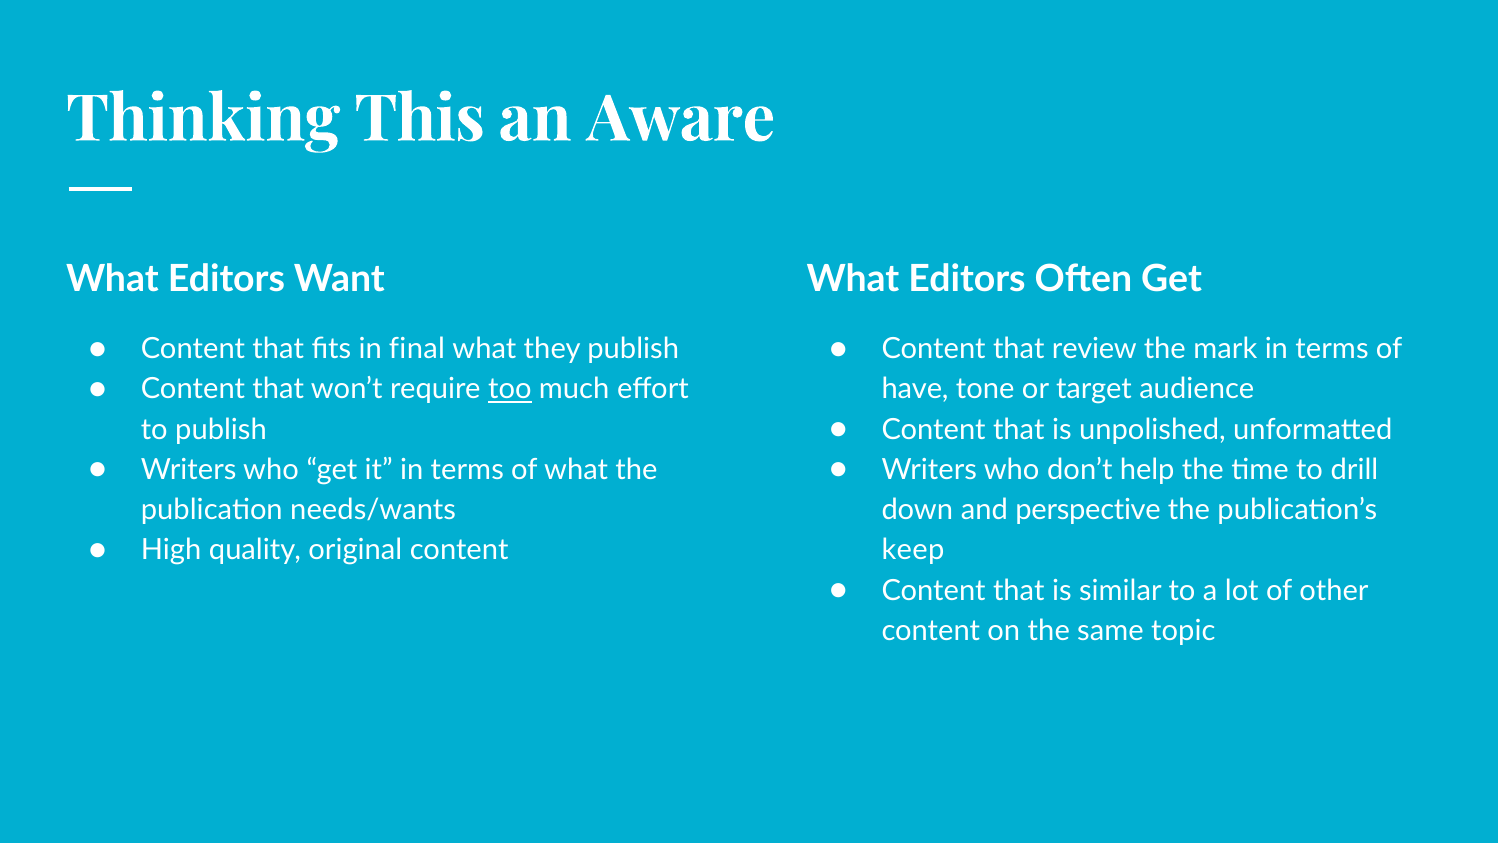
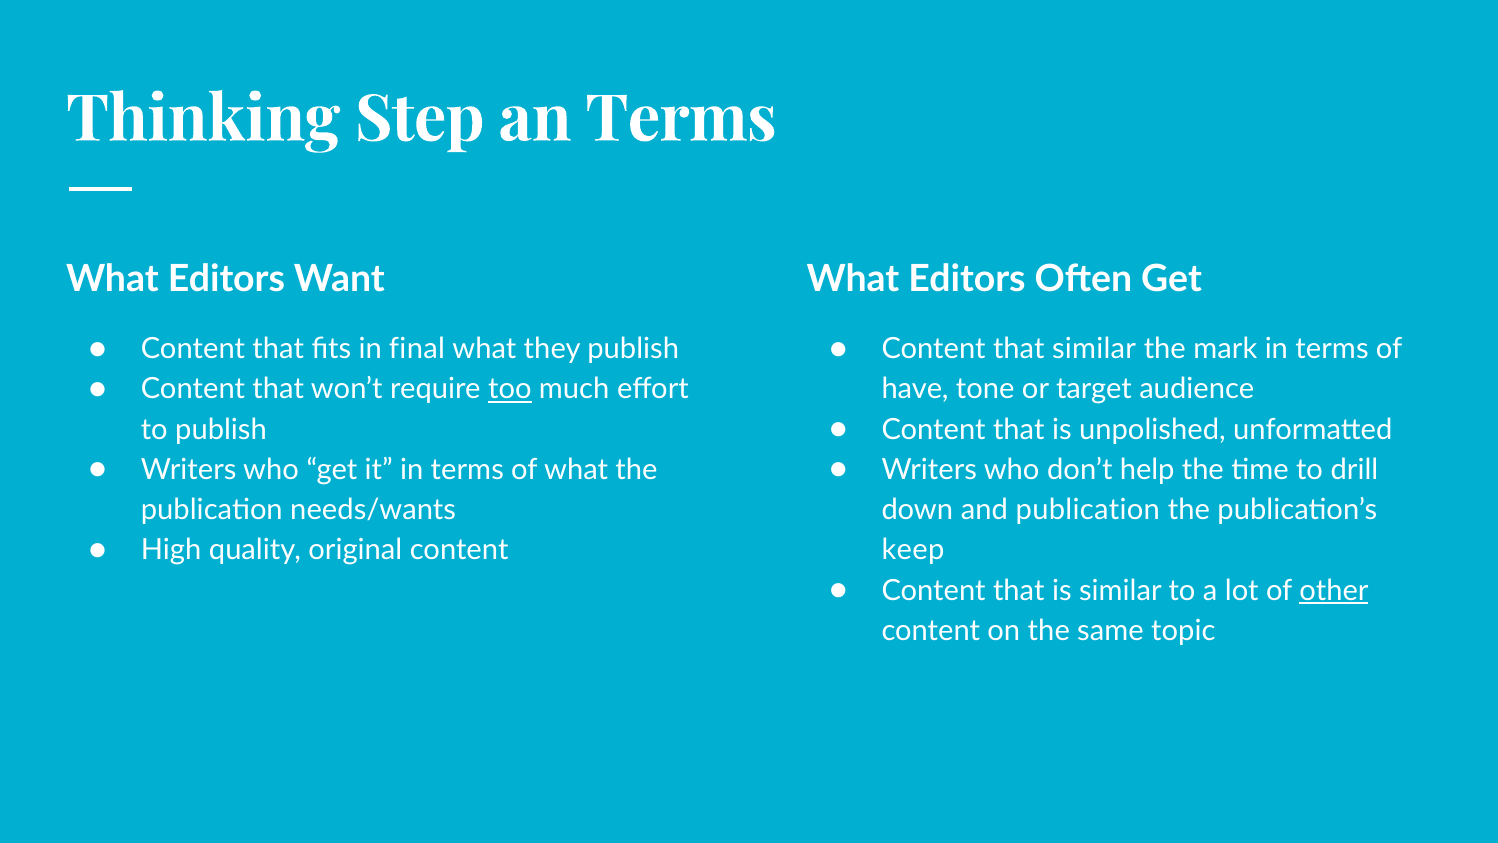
This: This -> Step (420, 119)
an Aware: Aware -> Terms (681, 119)
that review: review -> similar (1094, 349)
and perspective: perspective -> publication (1088, 510)
other underline: none -> present (1334, 590)
